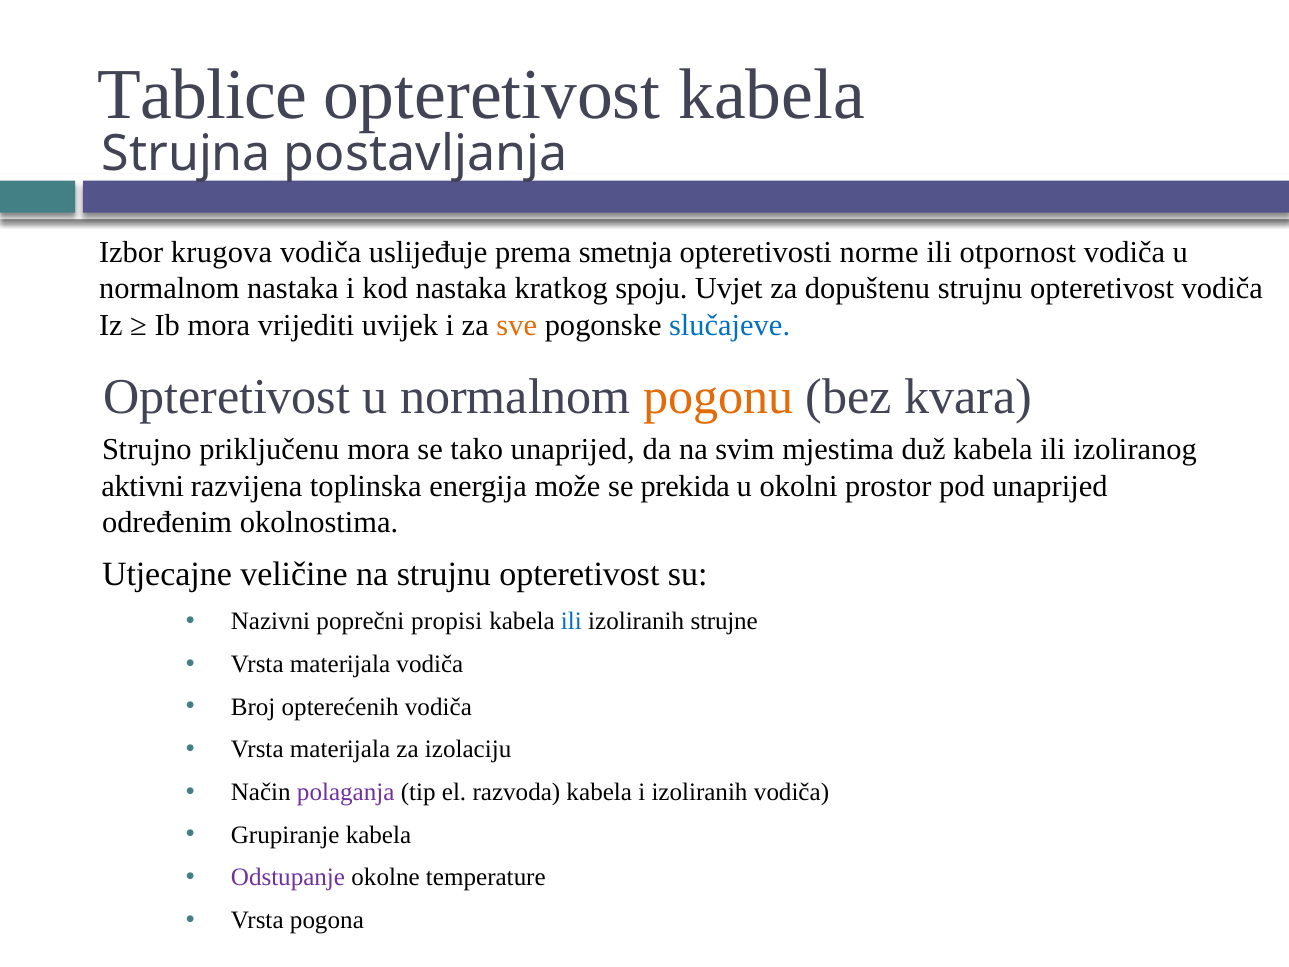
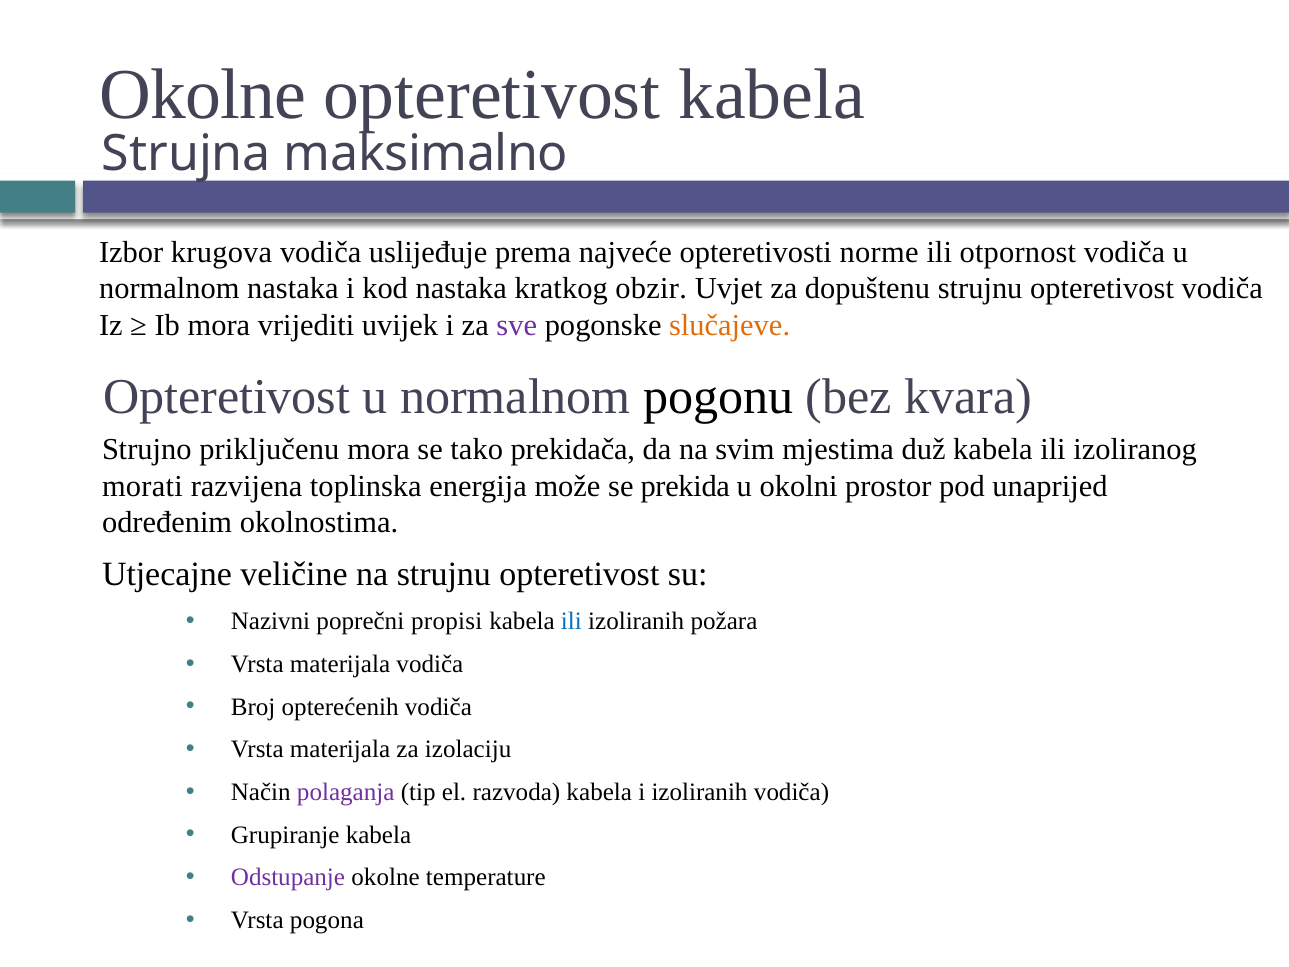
Tablice: Tablice -> Okolne (203, 95)
postavljanja: postavljanja -> maksimalno (426, 154)
smetnja: smetnja -> najveće (625, 252)
spoju: spoju -> obzir (651, 289)
sve colour: orange -> purple (517, 325)
slučajeve colour: blue -> orange (730, 325)
pogonu colour: orange -> black (718, 397)
tako unaprijed: unaprijed -> prekidača (573, 450)
aktivni: aktivni -> morati (142, 486)
strujne: strujne -> požara (724, 622)
